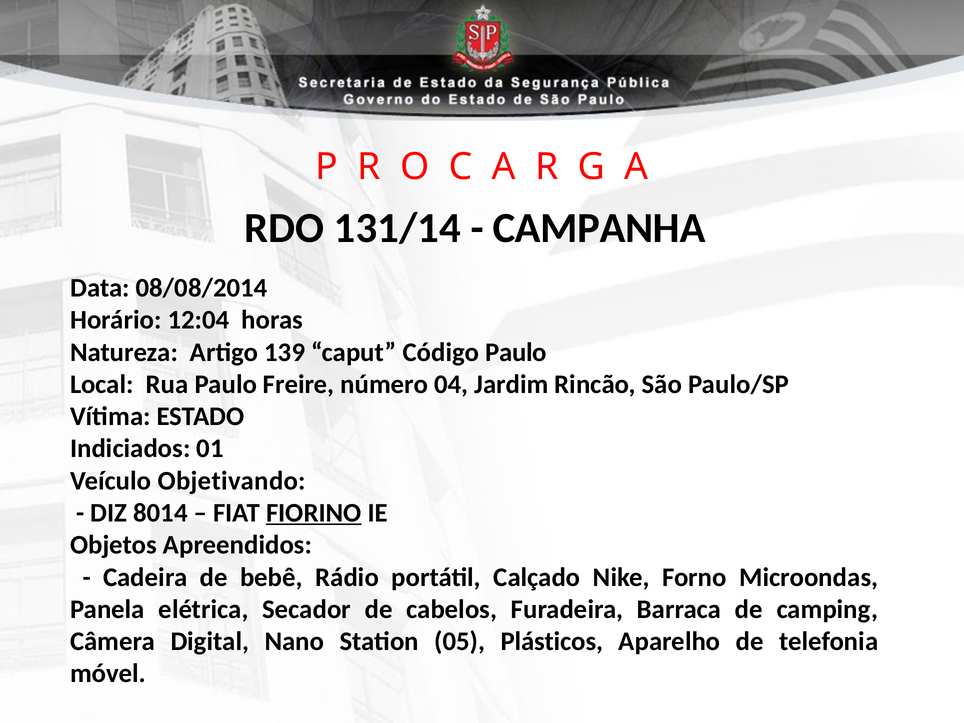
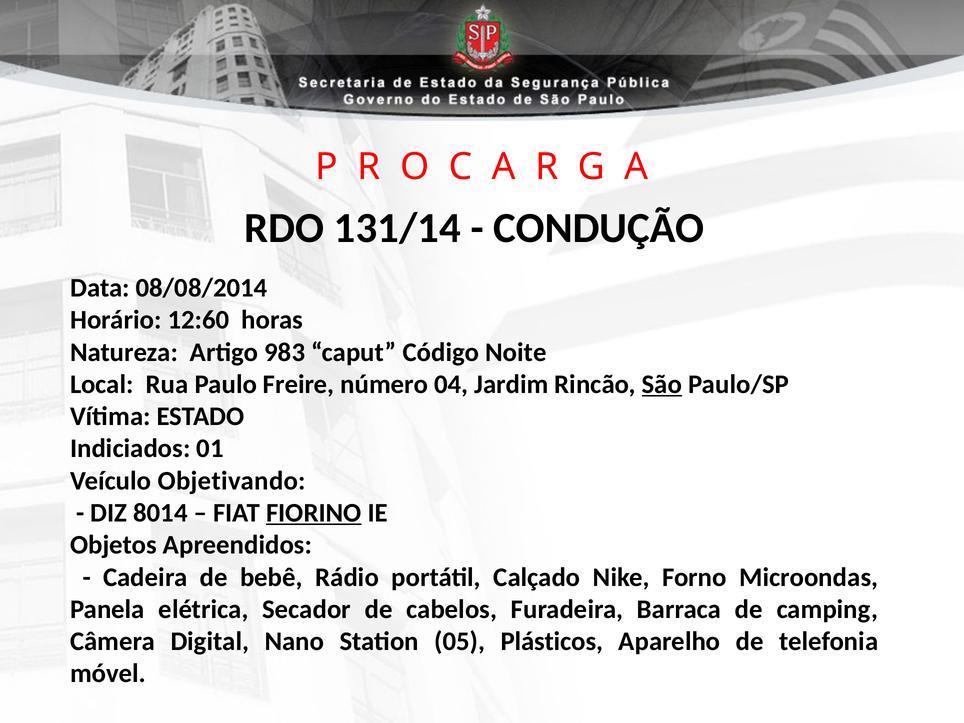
CAMPANHA: CAMPANHA -> CONDUÇÃO (599, 228)
12:04: 12:04 -> 12:60 (198, 320)
139: 139 -> 983 (285, 352)
Código Paulo: Paulo -> Noite (516, 352)
São underline: none -> present (662, 384)
